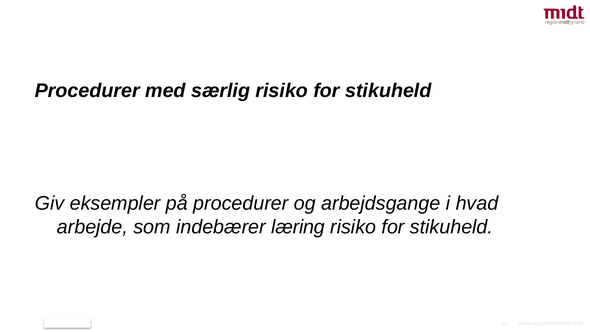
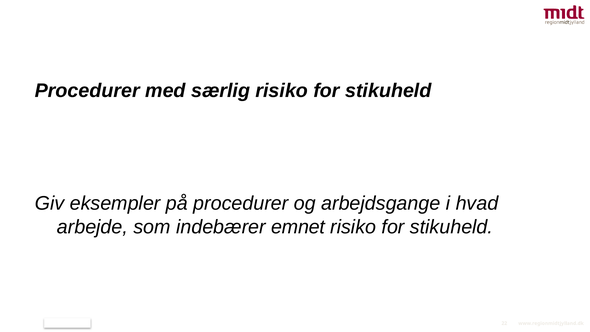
læring: læring -> emnet (298, 227)
